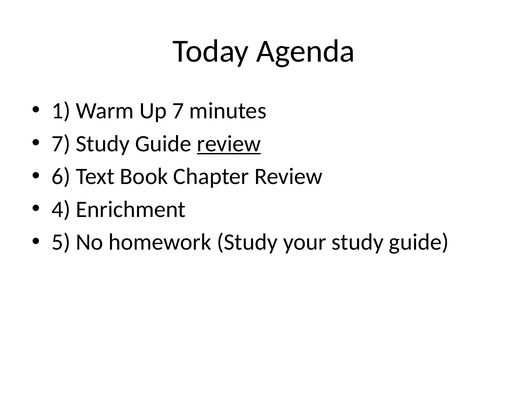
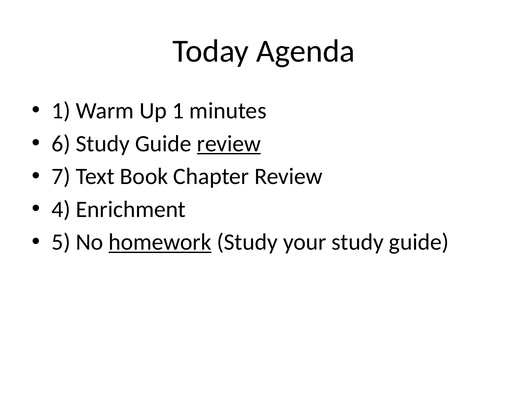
Up 7: 7 -> 1 (178, 111)
7: 7 -> 6 (61, 144)
6: 6 -> 7 (61, 176)
homework underline: none -> present (160, 242)
